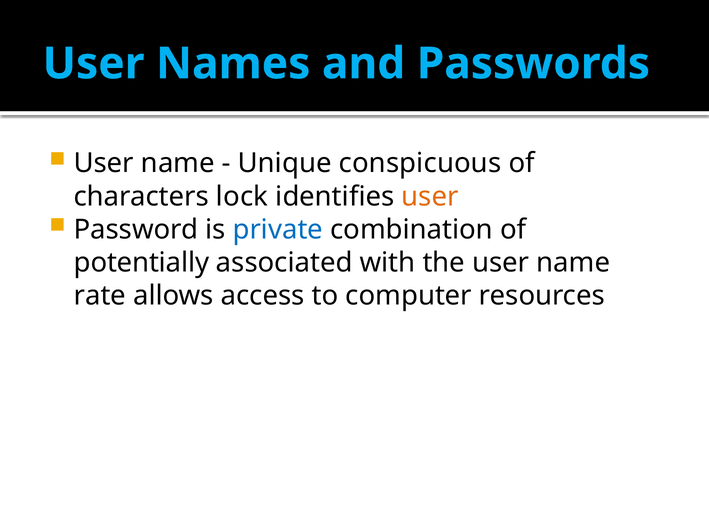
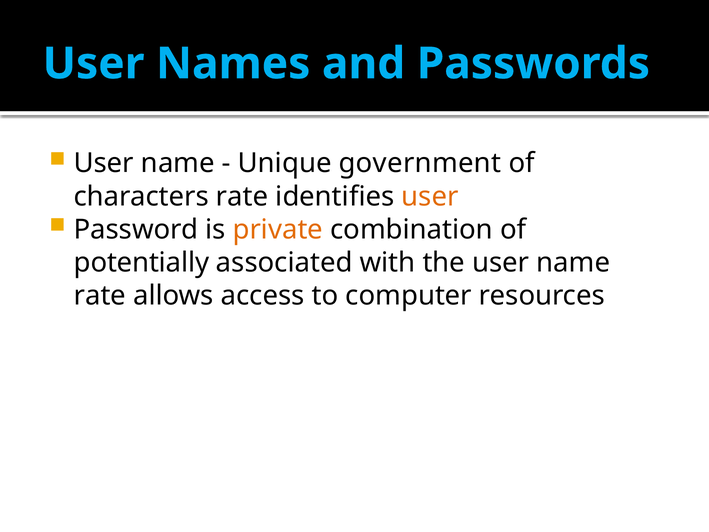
conspicuous: conspicuous -> government (420, 163)
characters lock: lock -> rate (242, 196)
private colour: blue -> orange (278, 229)
